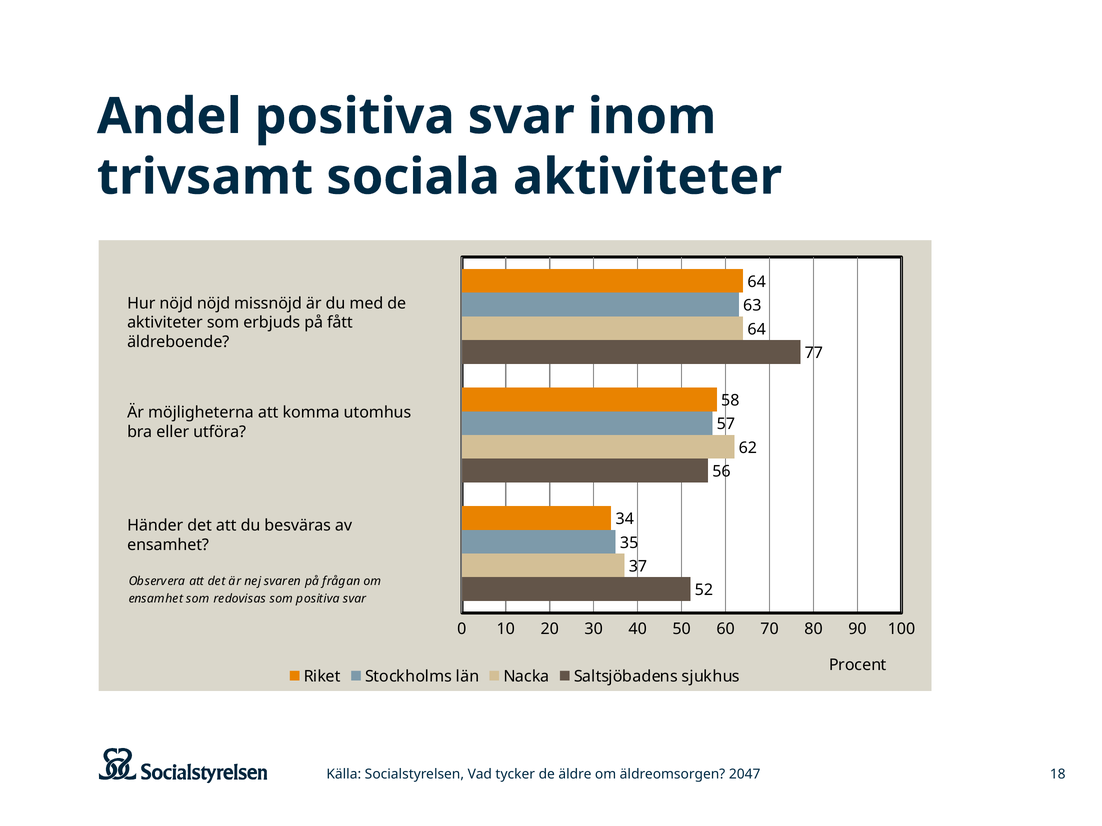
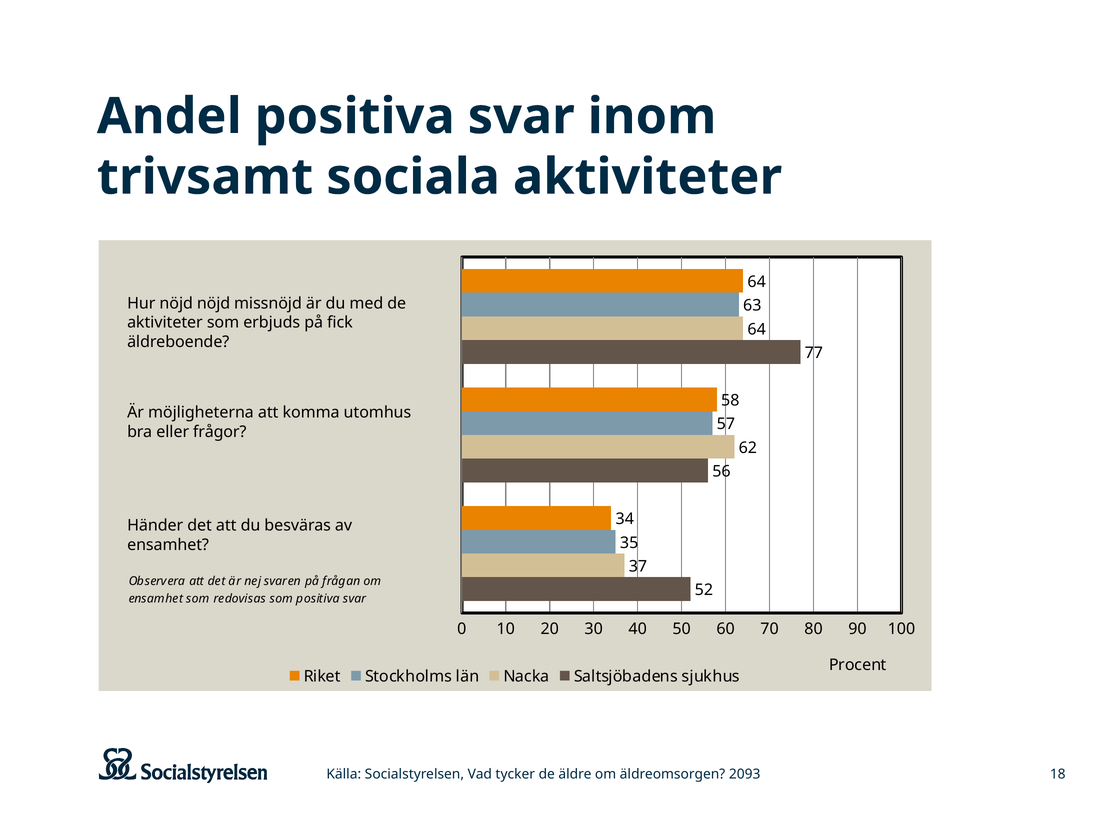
fått: fått -> fick (340, 323)
utföra: utföra -> frågor (220, 432)
2047: 2047 -> 2093 (745, 775)
